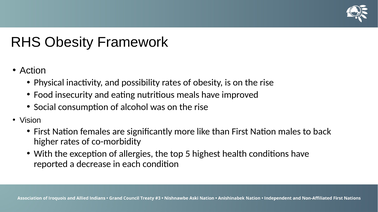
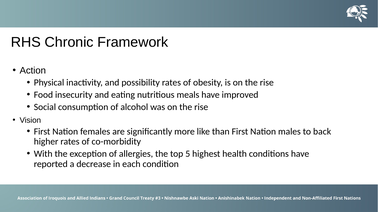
RHS Obesity: Obesity -> Chronic (69, 42)
